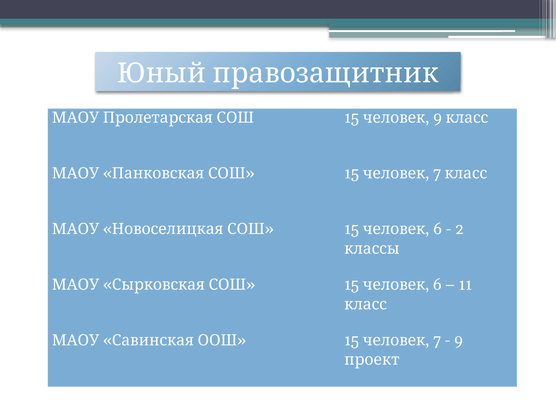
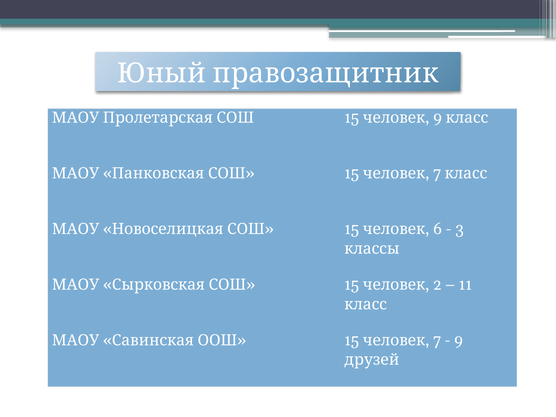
2: 2 -> 3 (459, 229)
6: 6 -> 2 (437, 285)
проект: проект -> друзей (372, 360)
